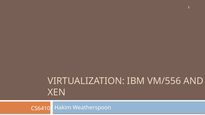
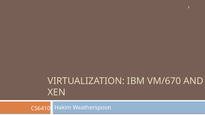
VM/556: VM/556 -> VM/670 (164, 81)
